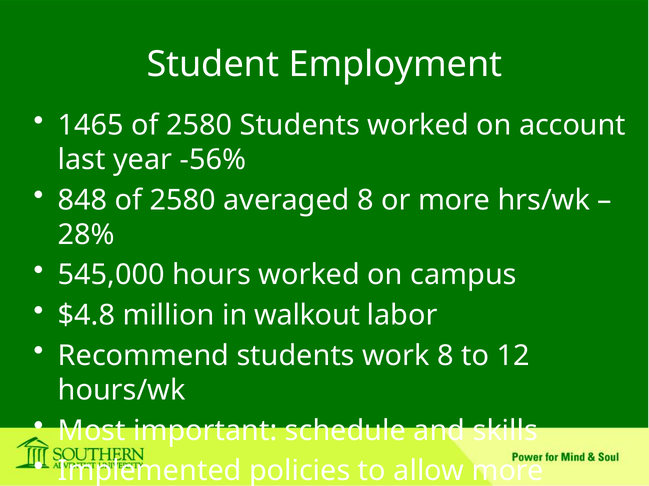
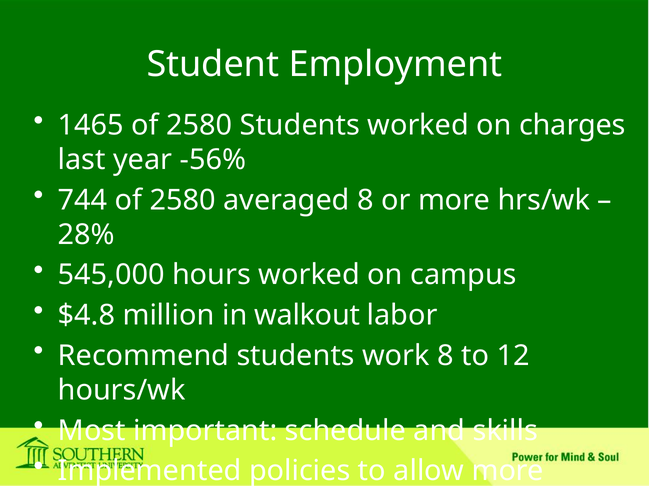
account: account -> charges (572, 125)
848: 848 -> 744 (83, 200)
